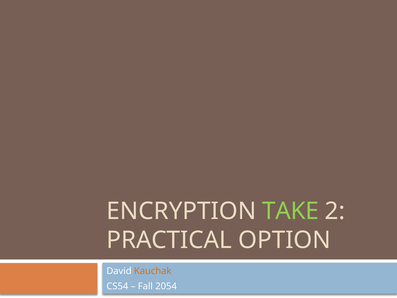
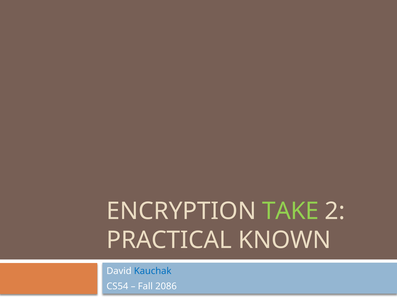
OPTION: OPTION -> KNOWN (285, 240)
Kauchak colour: orange -> blue (153, 271)
2054: 2054 -> 2086 (166, 286)
